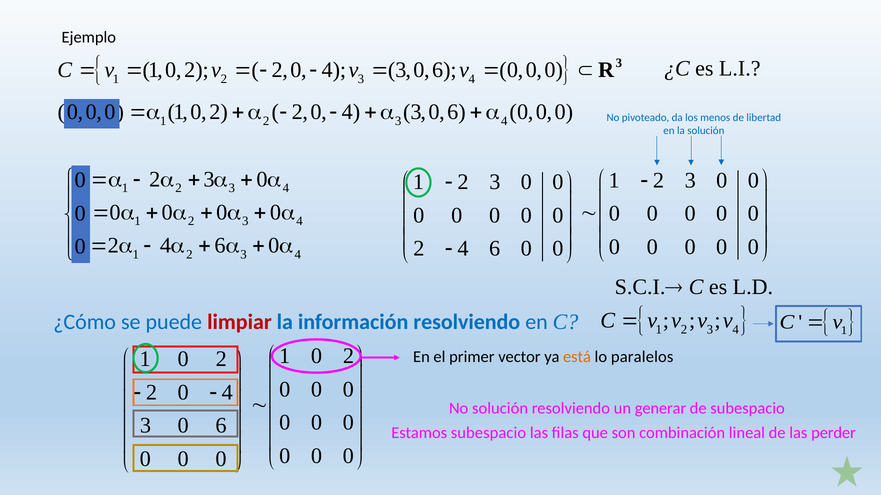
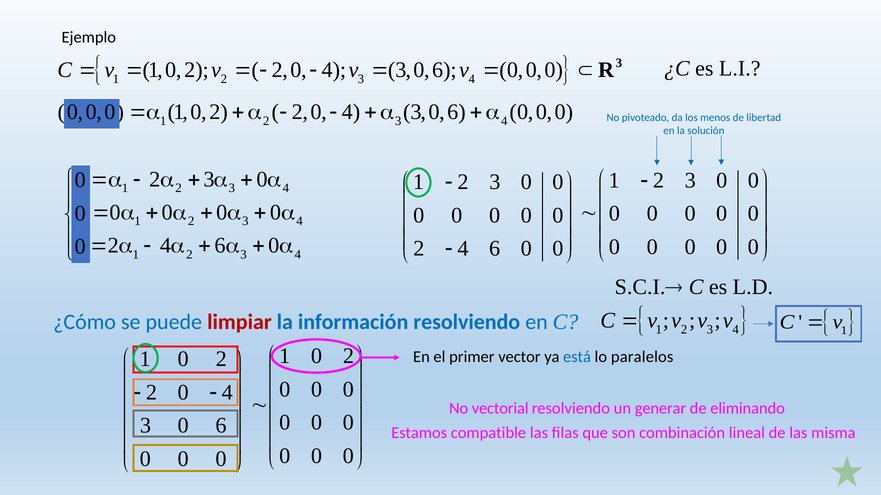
está colour: orange -> blue (577, 357)
No solución: solución -> vectorial (500, 409)
de subespacio: subespacio -> eliminando (748, 409)
Estamos subespacio: subespacio -> compatible (489, 434)
perder: perder -> misma (833, 434)
